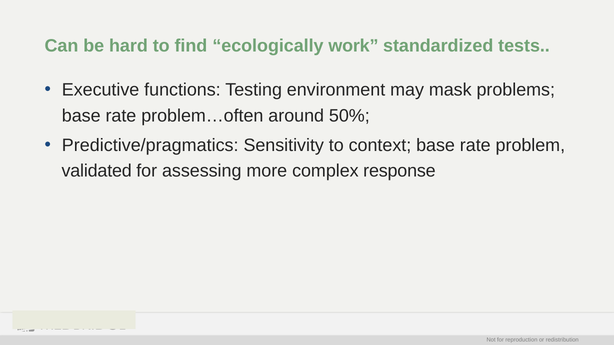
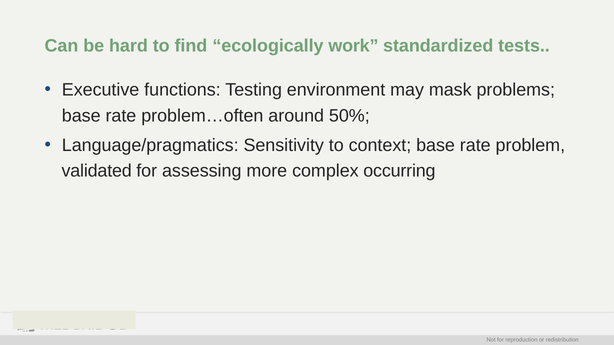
Predictive/pragmatics: Predictive/pragmatics -> Language/pragmatics (150, 145)
response: response -> occurring (399, 171)
